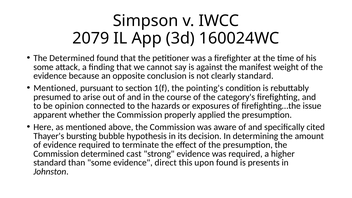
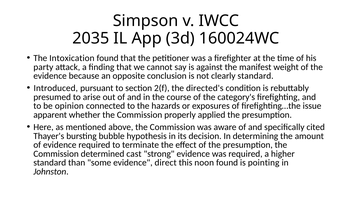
2079: 2079 -> 2035 (91, 38)
The Determined: Determined -> Intoxication (72, 58)
some: some -> party (43, 67)
Mentioned: Mentioned -> Introduced (56, 88)
1(f: 1(f -> 2(f (162, 88)
pointing's: pointing's -> directed's (205, 88)
upon: upon -> noon (204, 163)
presents: presents -> pointing (264, 163)
